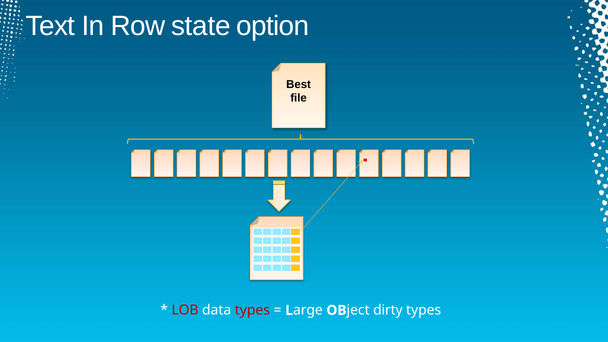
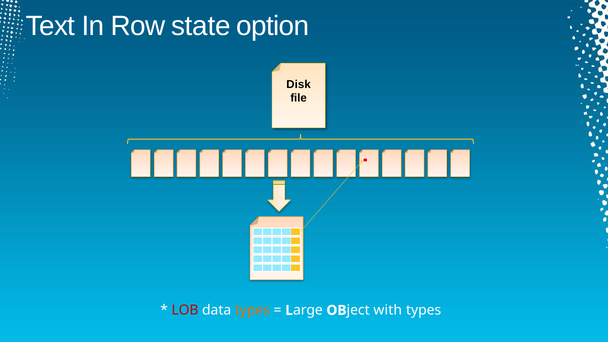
Best: Best -> Disk (299, 84)
types colour: red -> orange (252, 310)
dirty: dirty -> with (388, 310)
